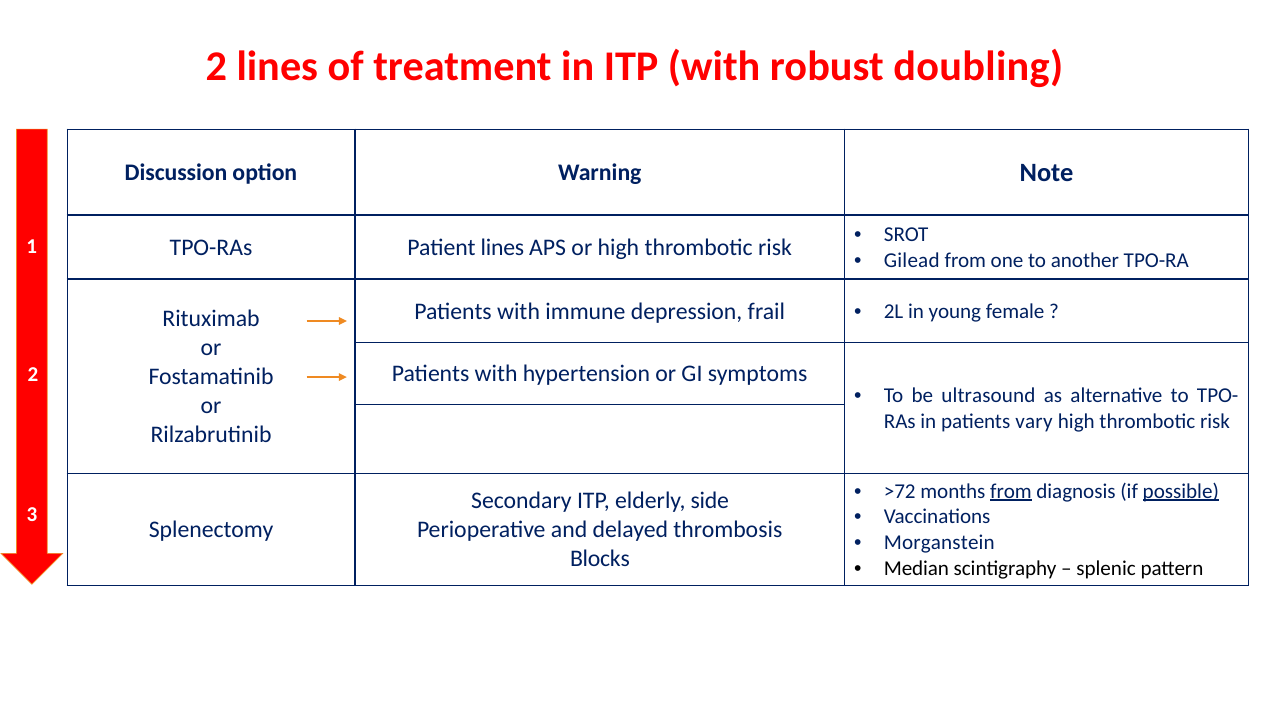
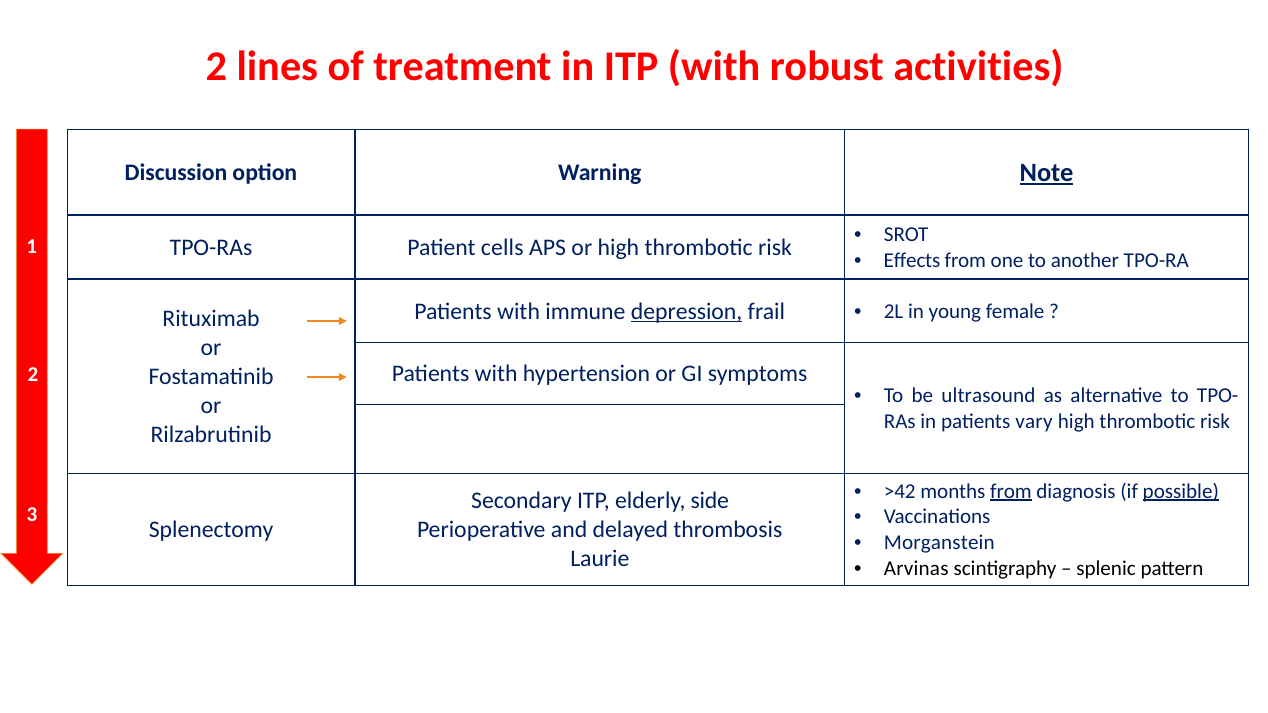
doubling: doubling -> activities (978, 66)
Note underline: none -> present (1047, 172)
Patient lines: lines -> cells (502, 247)
Gilead: Gilead -> Effects (912, 260)
depression underline: none -> present (687, 311)
>72: >72 -> >42 (900, 491)
Blocks: Blocks -> Laurie (600, 559)
Median: Median -> Arvinas (916, 569)
